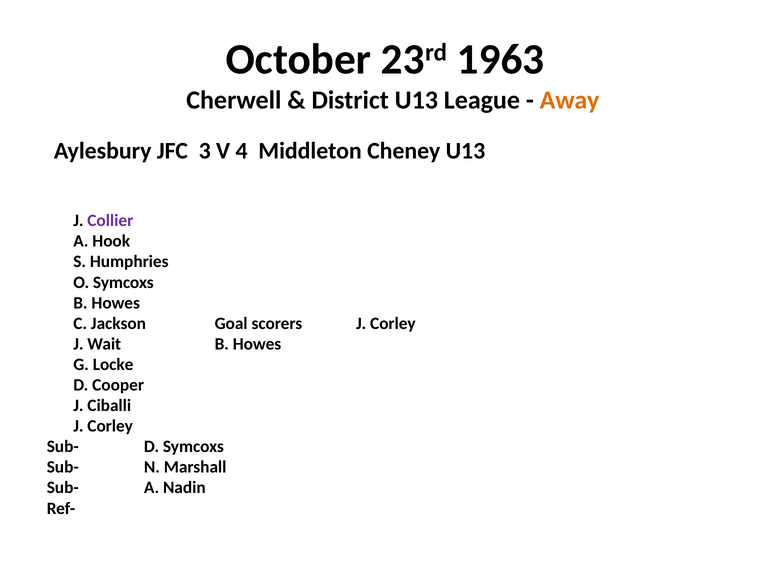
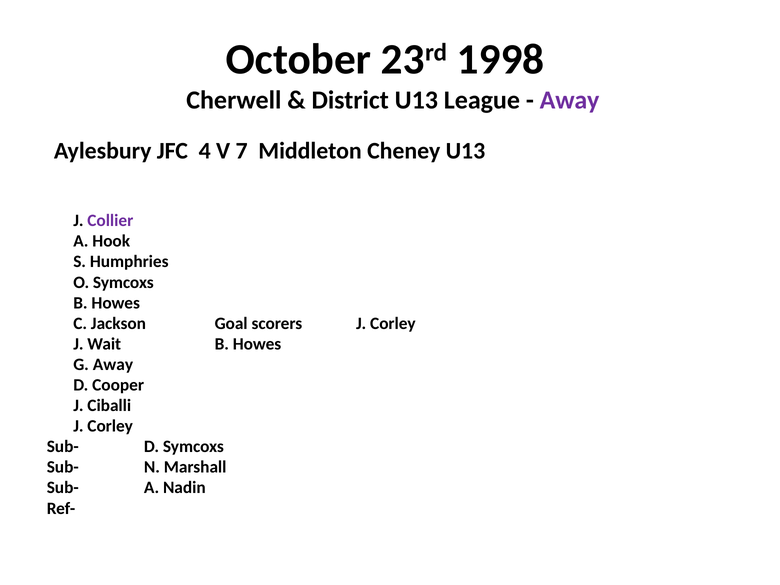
1963: 1963 -> 1998 (501, 60)
Away colour: orange -> purple (570, 100)
3: 3 -> 4 (205, 151)
4: 4 -> 7 (242, 151)
G Locke: Locke -> Away (113, 364)
